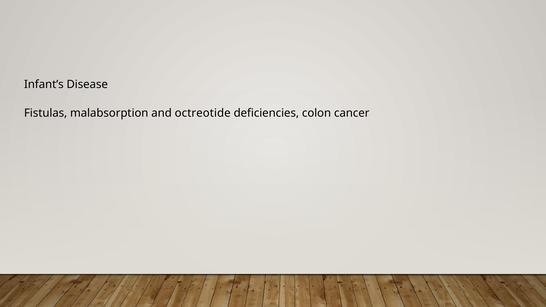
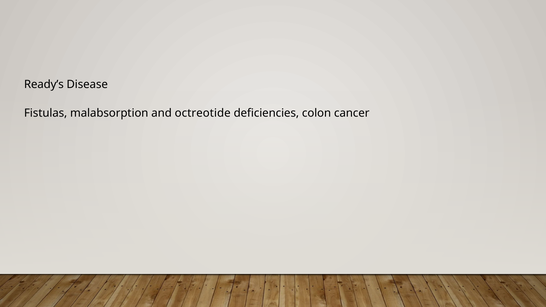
Infant’s: Infant’s -> Ready’s (44, 85)
